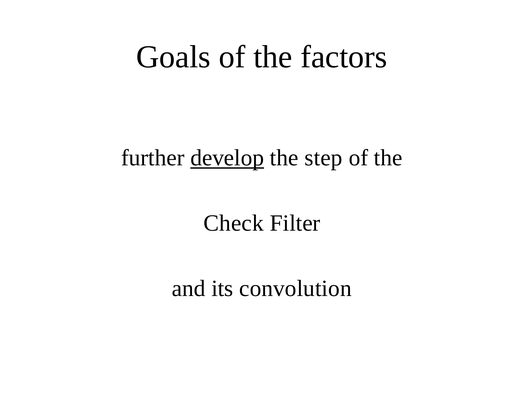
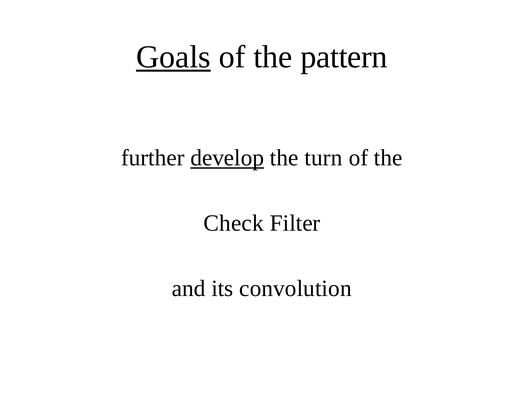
Goals underline: none -> present (173, 57)
factors: factors -> pattern (344, 57)
step: step -> turn (323, 158)
